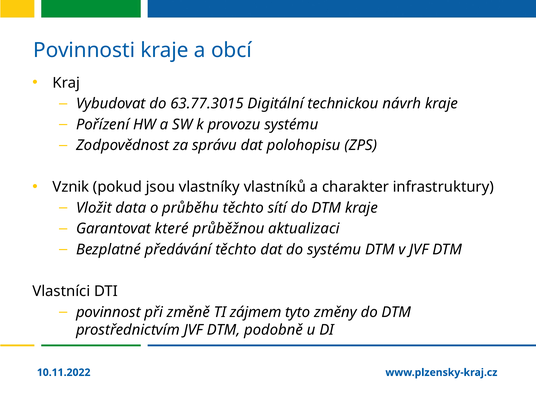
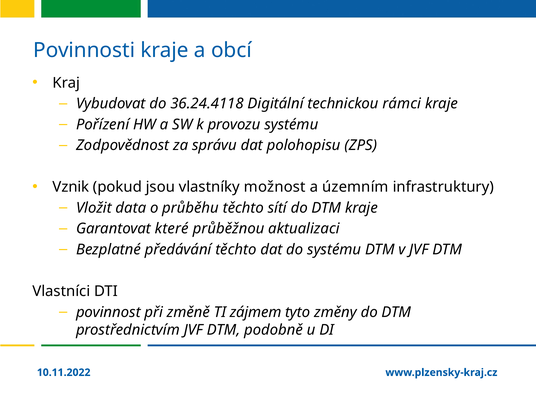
63.77.3015: 63.77.3015 -> 36.24.4118 (207, 104)
návrh: návrh -> rámci (402, 104)
vlastníků: vlastníků -> možnost (275, 187)
charakter: charakter -> územním (355, 187)
